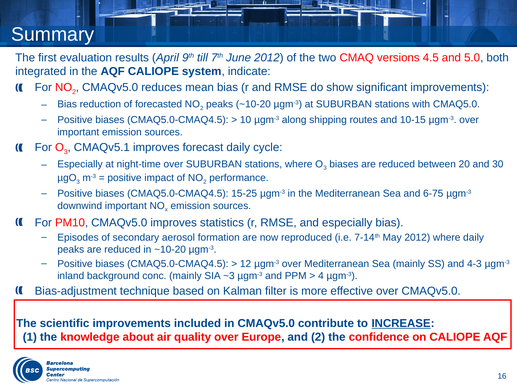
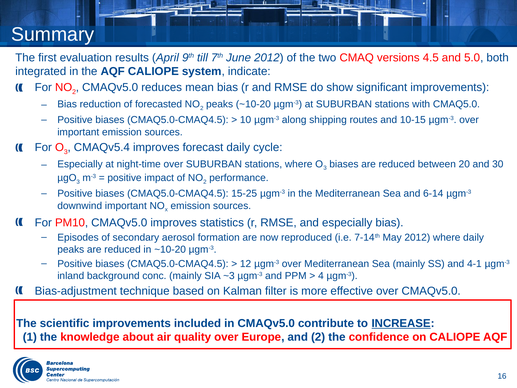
CMAQv5.1: CMAQv5.1 -> CMAQv5.4 (102, 147)
6-75: 6-75 -> 6-14 (433, 193)
4-3: 4-3 -> 4-1 (474, 264)
